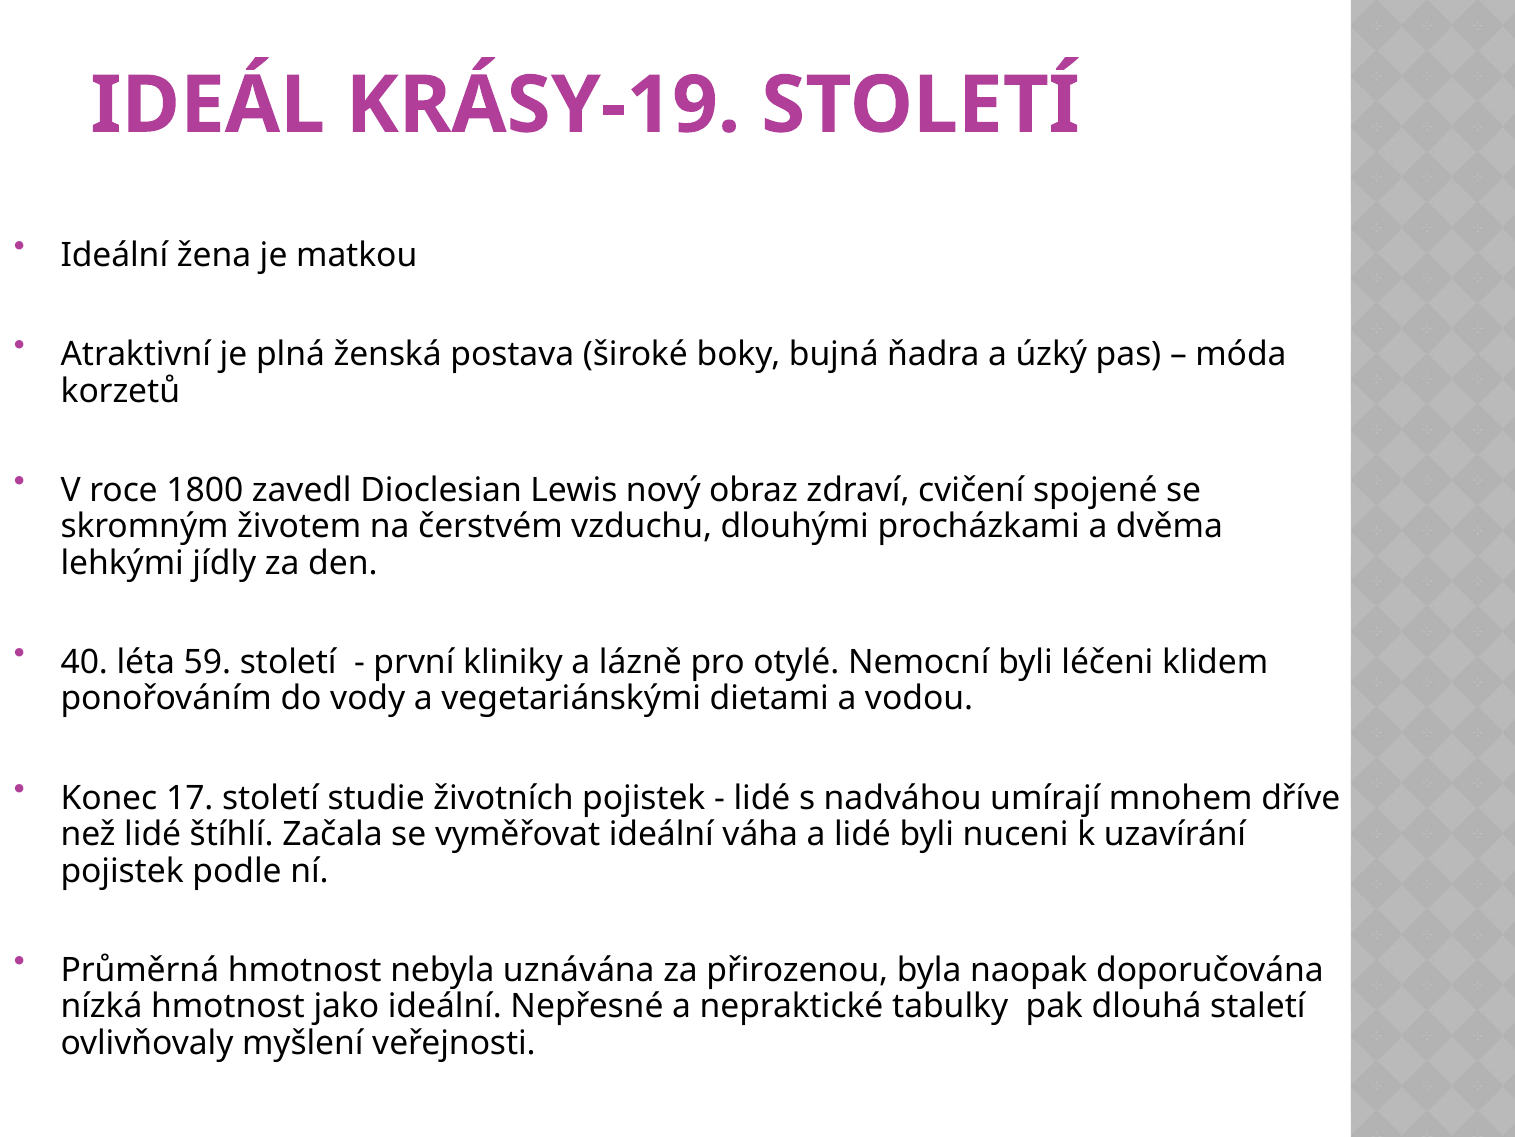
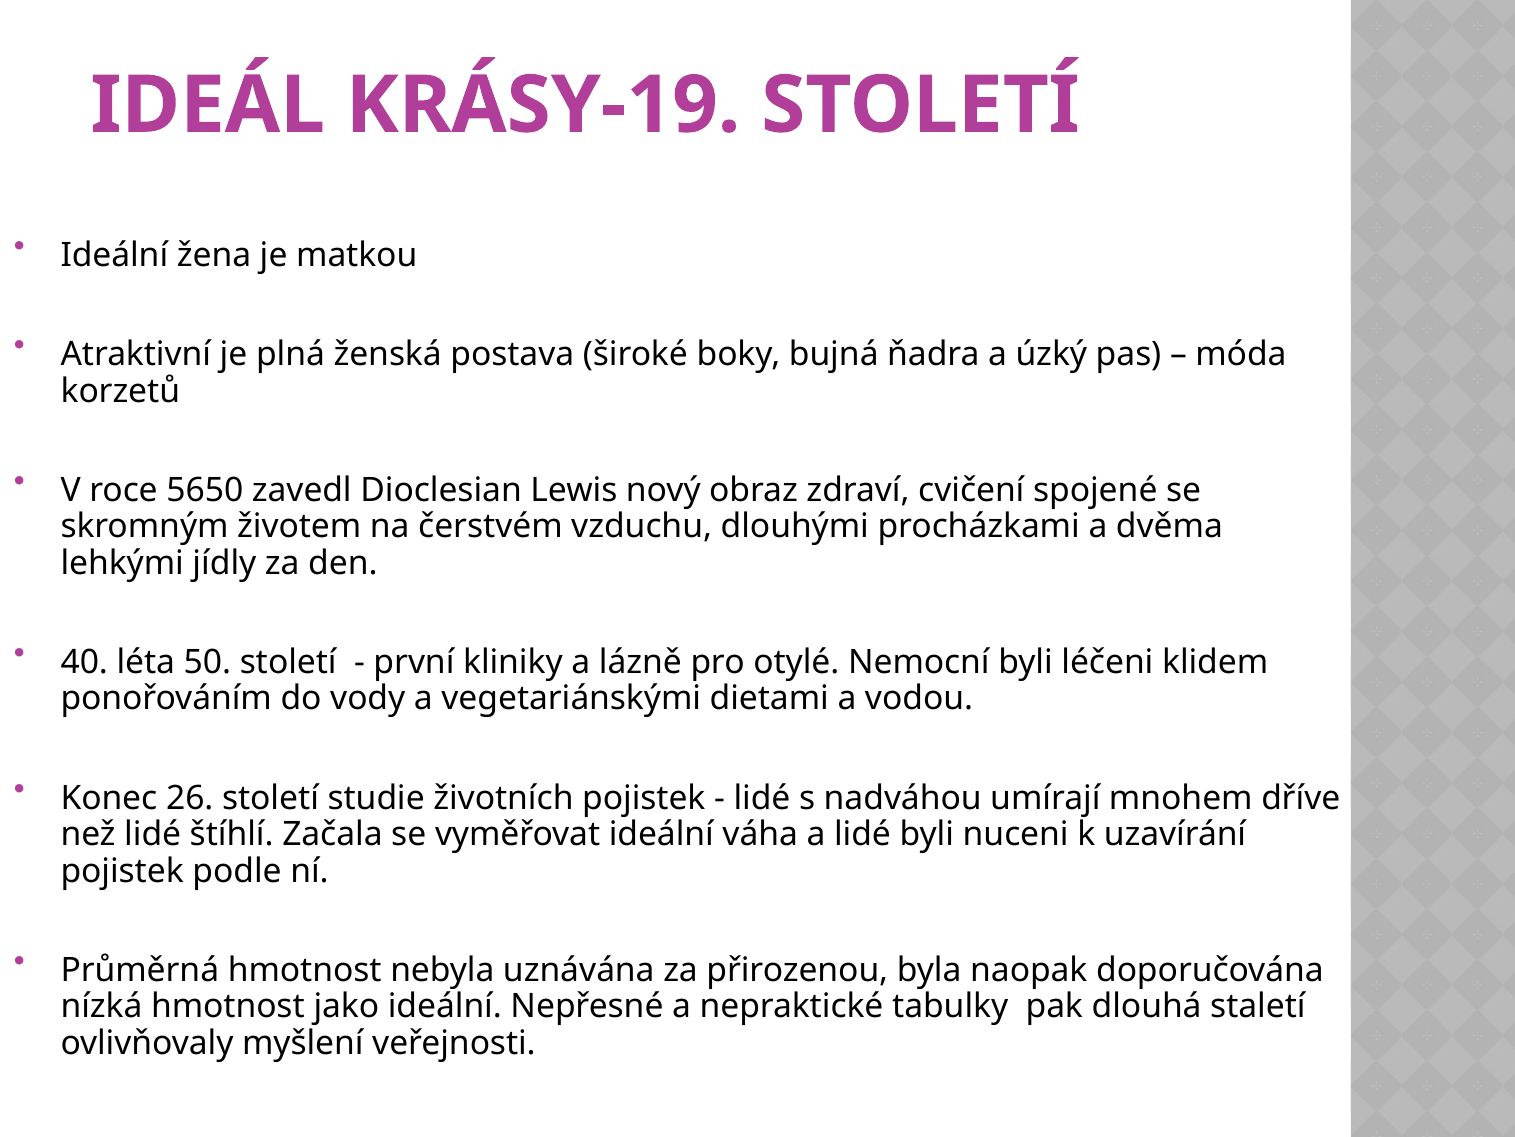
1800: 1800 -> 5650 (205, 490)
59: 59 -> 50 (207, 662)
17: 17 -> 26 (190, 798)
